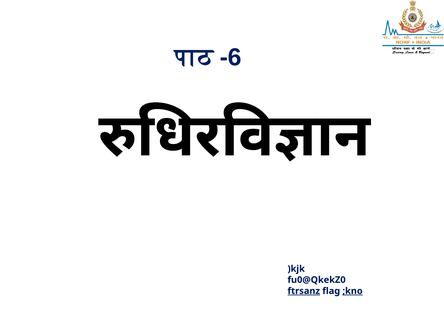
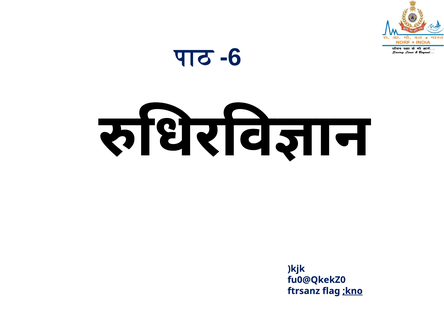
ftrsanz underline: present -> none (304, 291)
